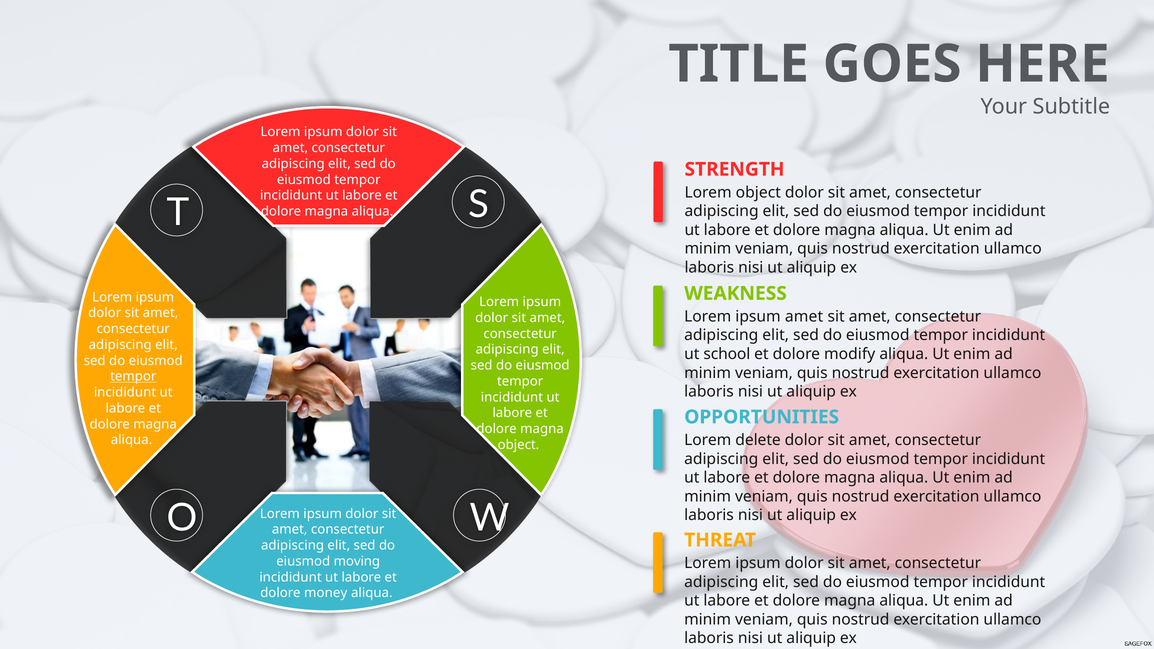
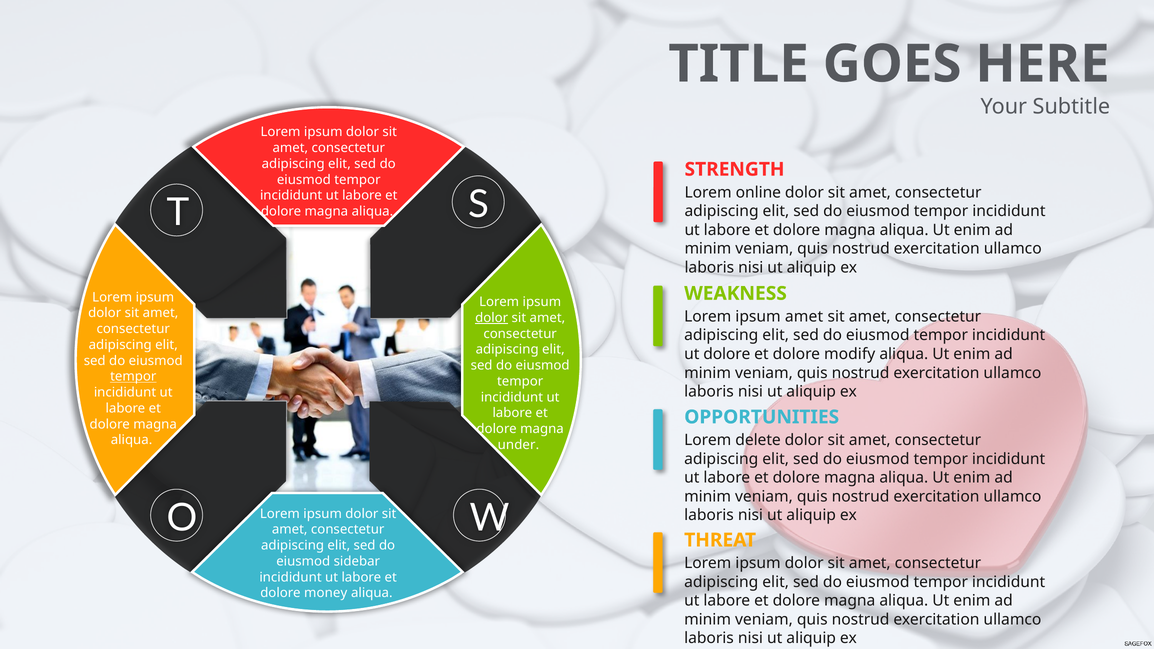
Lorem object: object -> online (758, 192)
dolor underline: none -> present (492, 318)
ut school: school -> dolore (727, 354)
object: object -> under (518, 445)
moving: moving -> sidebar (357, 561)
